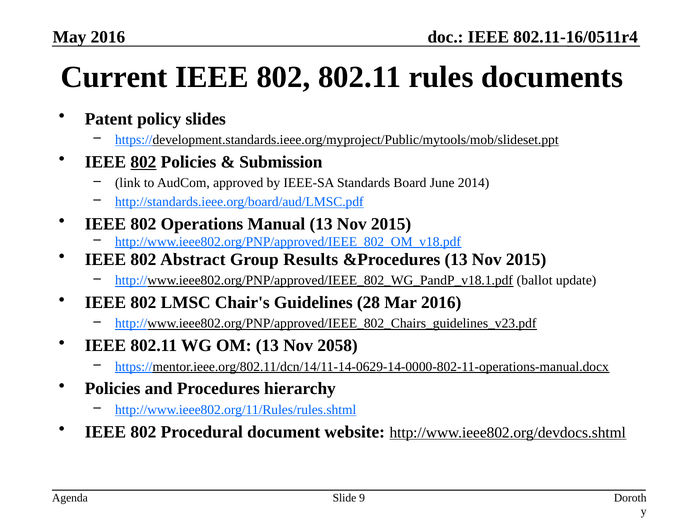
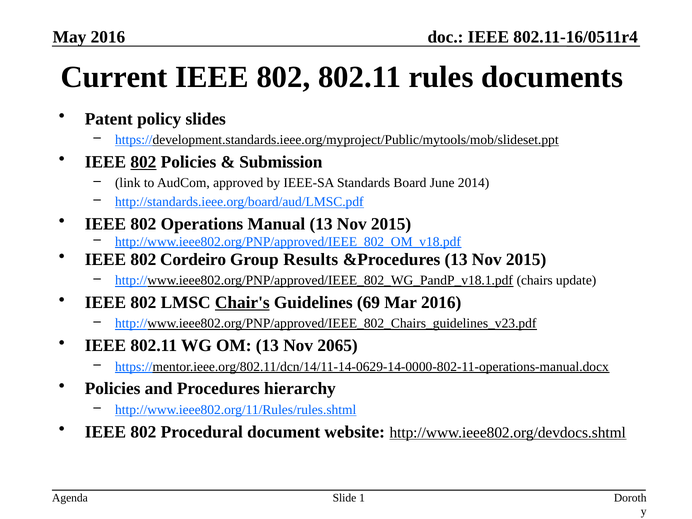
Abstract: Abstract -> Cordeiro (193, 260)
ballot: ballot -> chairs (535, 280)
Chair's underline: none -> present (242, 303)
28: 28 -> 69 (368, 303)
2058: 2058 -> 2065 (338, 346)
9: 9 -> 1 (362, 498)
